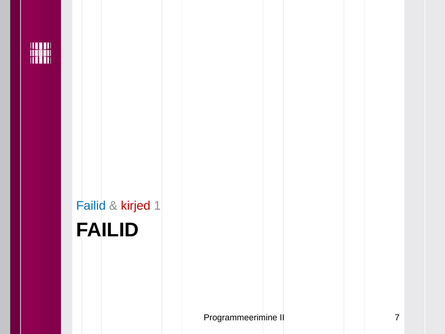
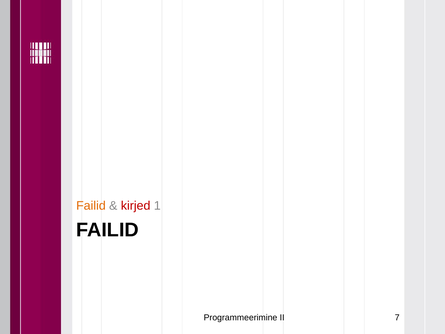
Failid colour: blue -> orange (91, 206)
